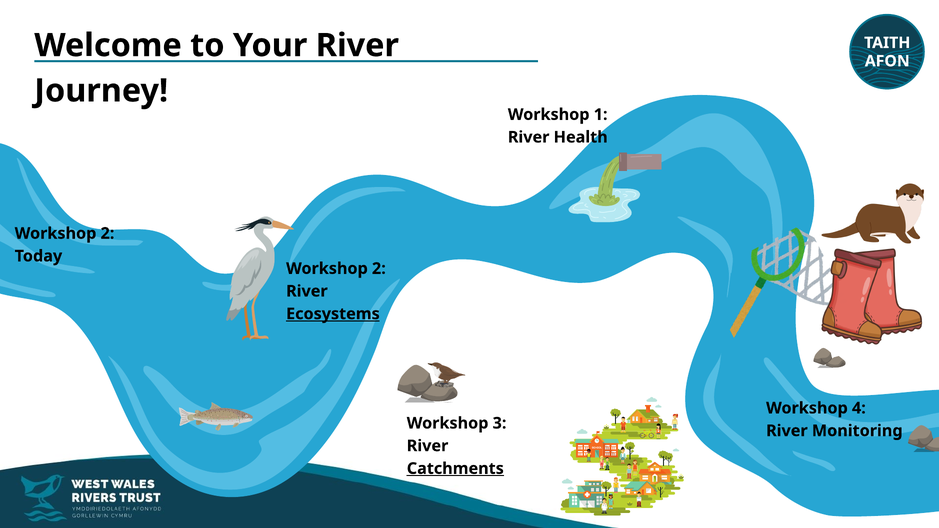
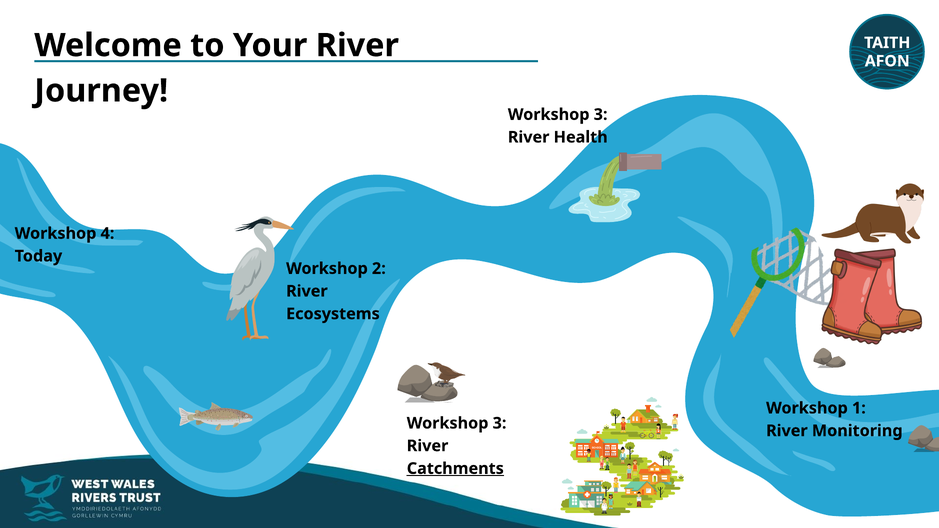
1: 1 -> 3 (601, 115)
2: 2 -> 4 (107, 233)
Ecosystems underline: present -> none (333, 314)
4: 4 -> 1 (859, 408)
